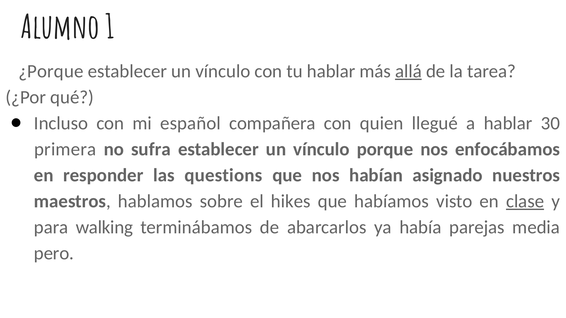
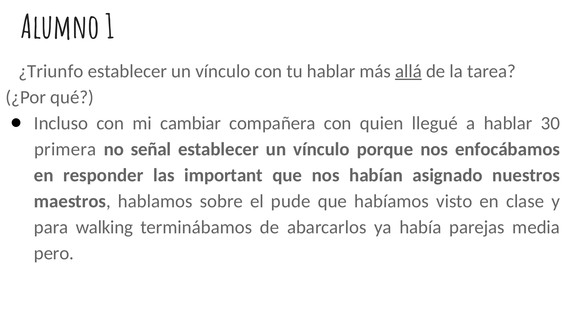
¿Porque: ¿Porque -> ¿Triunfo (51, 71)
español: español -> cambiar (191, 123)
sufra: sufra -> señal (151, 149)
questions: questions -> important (224, 175)
hikes: hikes -> pude (291, 201)
clase underline: present -> none (525, 201)
